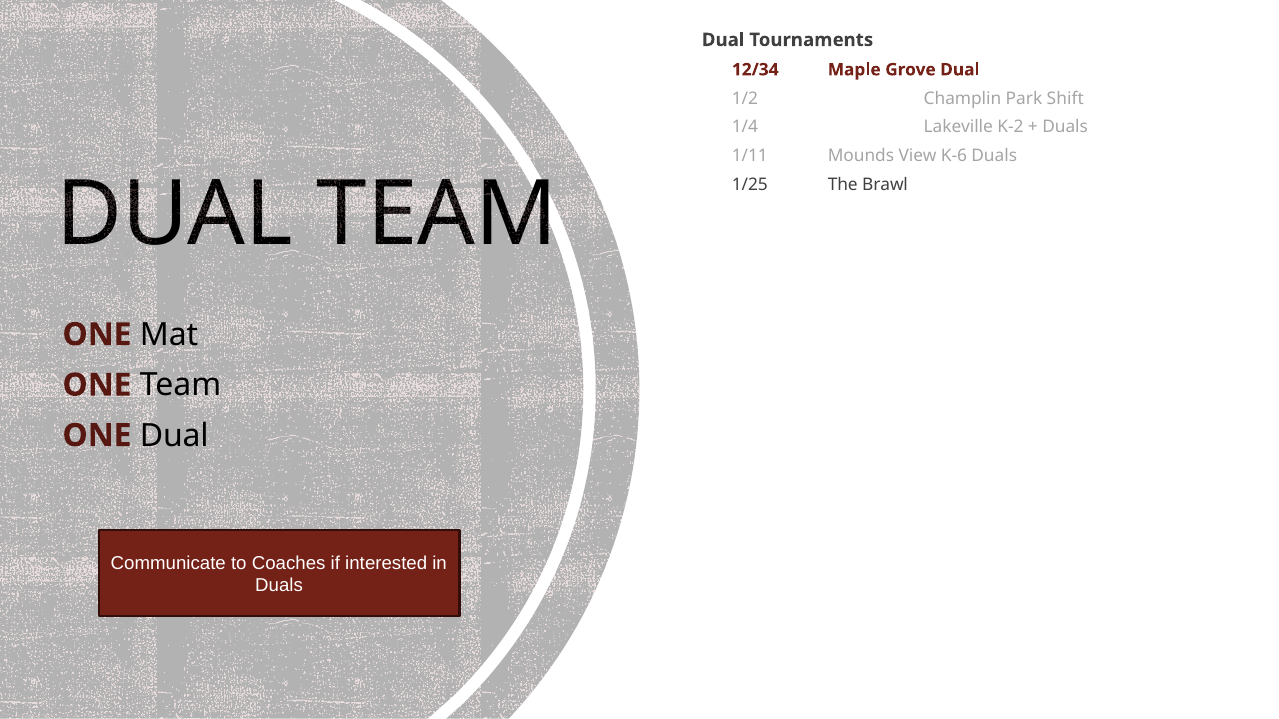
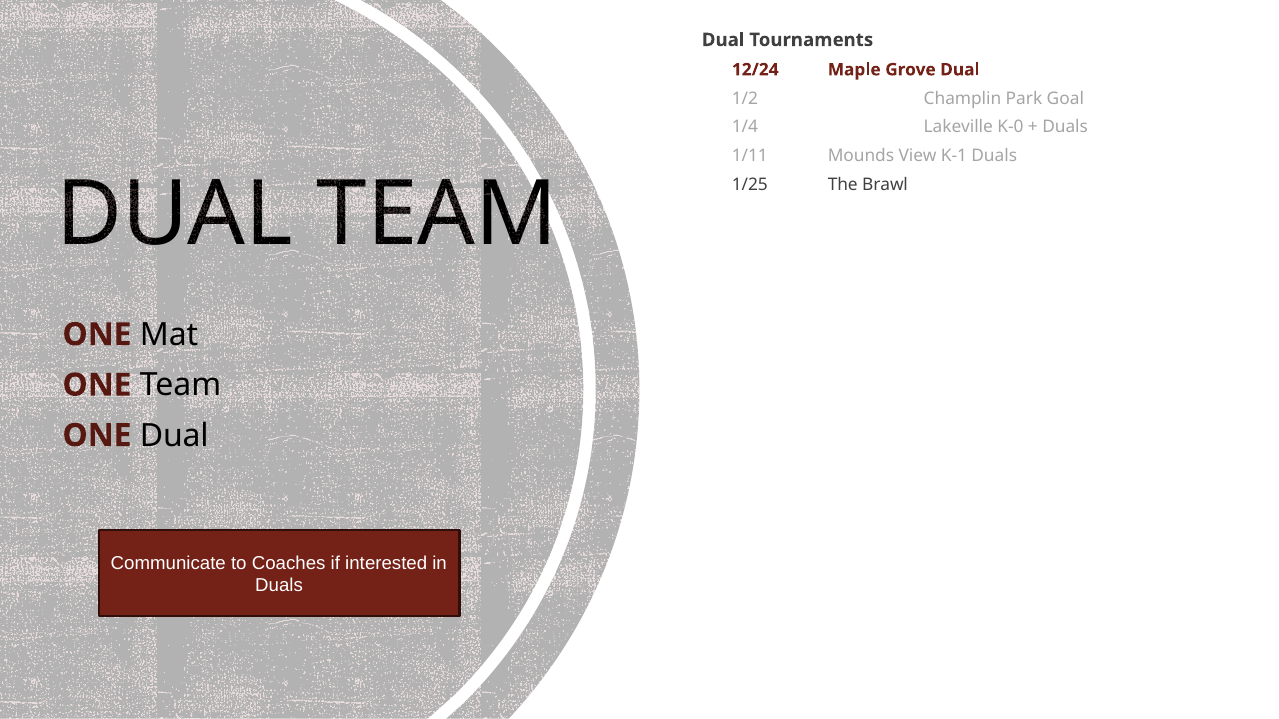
12/34: 12/34 -> 12/24 (755, 70)
Shift: Shift -> Goal (1065, 99)
K-2: K-2 -> K-0 (1010, 127)
K-6: K-6 -> K-1 (954, 156)
